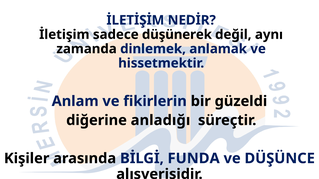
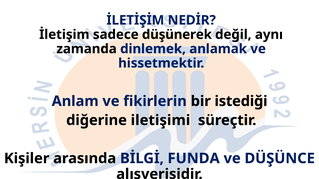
güzeldi: güzeldi -> istediği (241, 101)
anladığı: anladığı -> iletişimi (160, 121)
